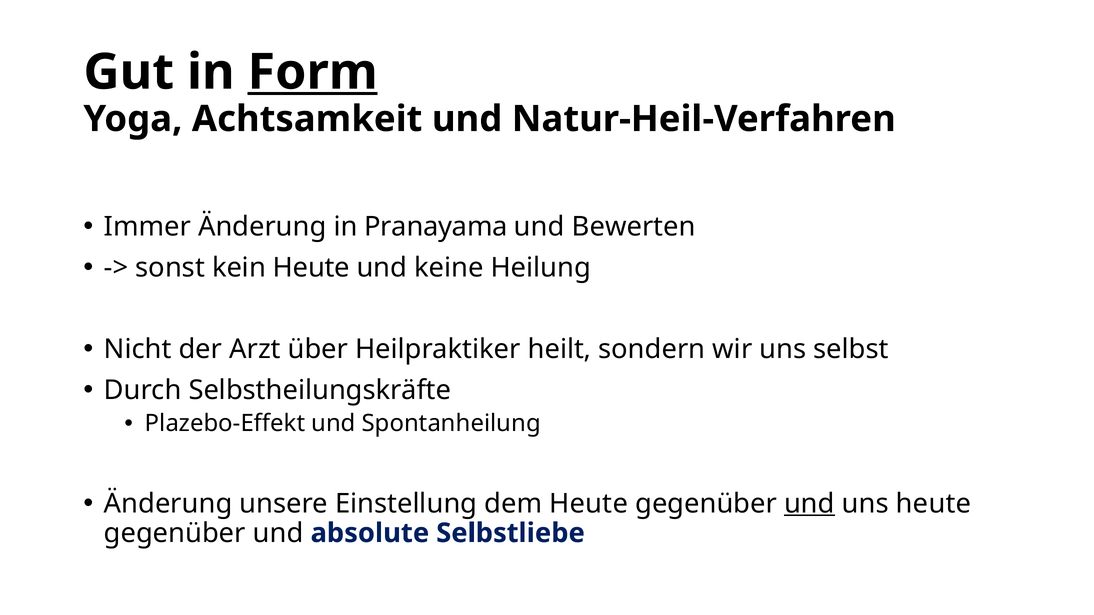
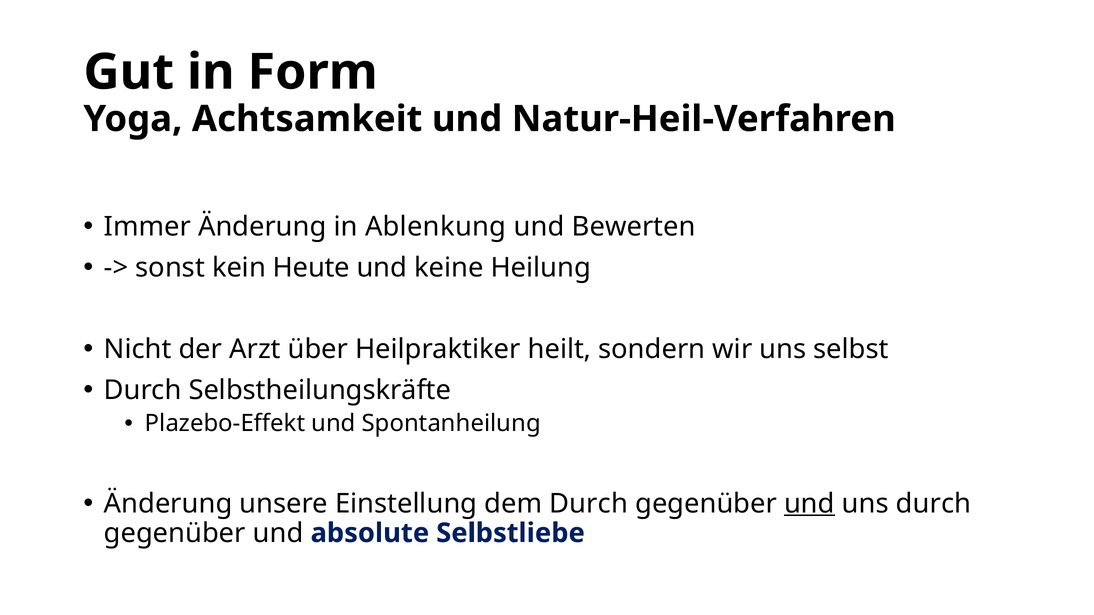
Form underline: present -> none (313, 72)
Pranayama: Pranayama -> Ablenkung (436, 227)
dem Heute: Heute -> Durch (589, 504)
uns heute: heute -> durch (934, 504)
